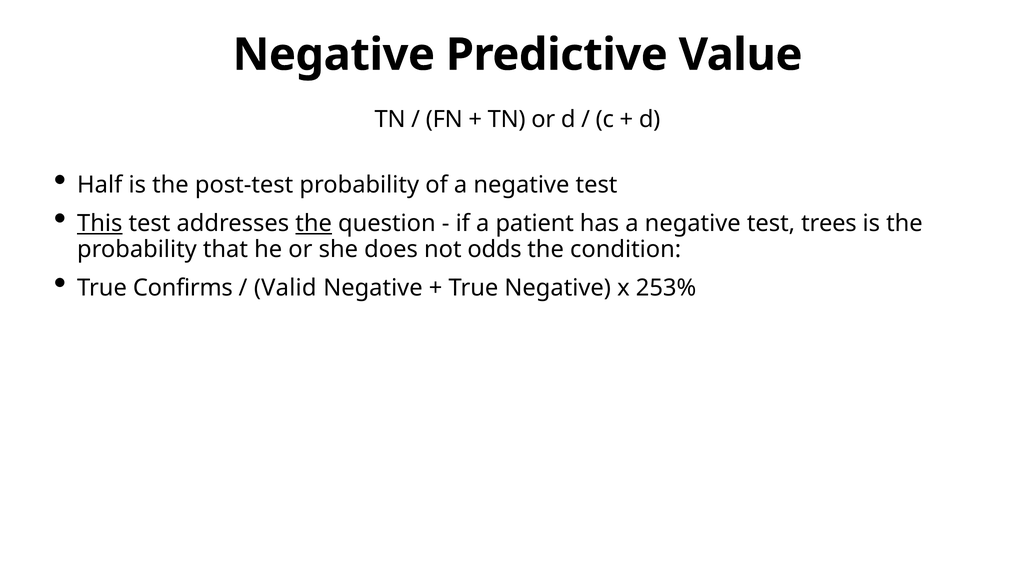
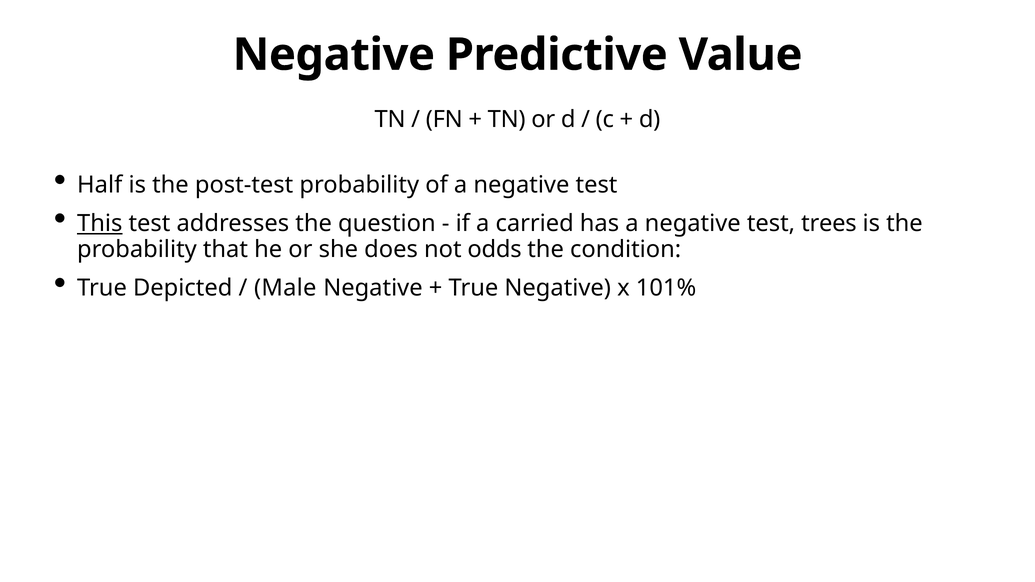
the underline: present -> none (314, 224)
patient: patient -> carried (535, 224)
Confirms: Confirms -> Depicted (183, 288)
Valid: Valid -> Male (285, 288)
253%: 253% -> 101% (666, 288)
